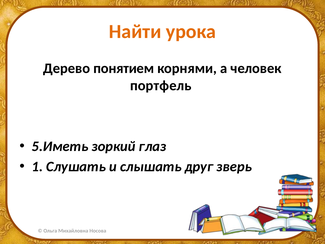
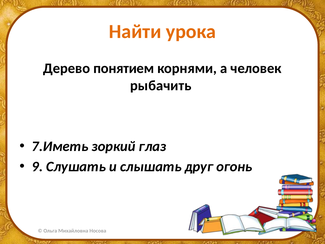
портфель: портфель -> рыбачить (161, 86)
5.Иметь: 5.Иметь -> 7.Иметь (60, 146)
1: 1 -> 9 (37, 167)
зверь: зверь -> огонь (234, 167)
